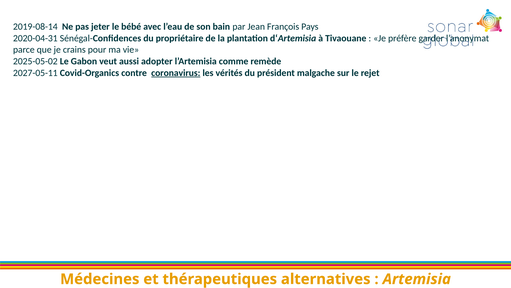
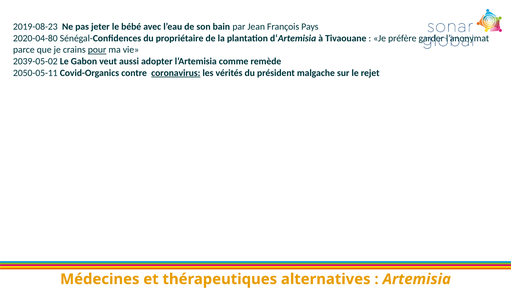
2019-08-14: 2019-08-14 -> 2019-08-23 (35, 27)
2020-04-31: 2020-04-31 -> 2020-04-80 (35, 38)
pour underline: none -> present (97, 50)
2025-05-02: 2025-05-02 -> 2039-05-02 (35, 61)
2027-05-11: 2027-05-11 -> 2050-05-11 (35, 73)
